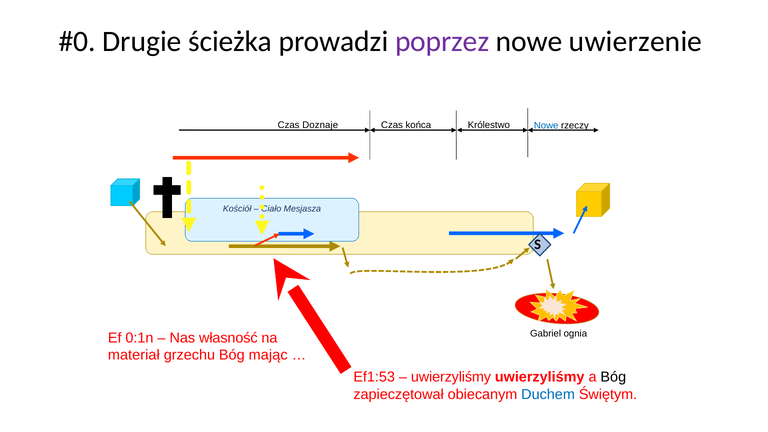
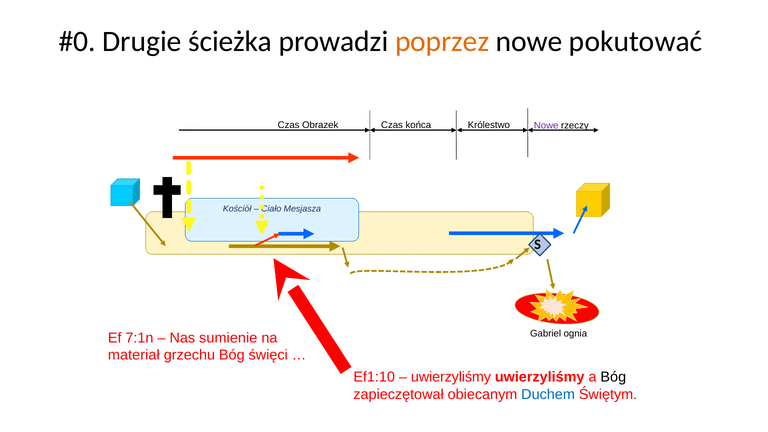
poprzez colour: purple -> orange (442, 42)
uwierzenie: uwierzenie -> pokutować (636, 42)
Doznaje: Doznaje -> Obrazek (320, 125)
Nowe colour: blue -> purple (546, 126)
0:1n: 0:1n -> 7:1n (139, 338)
własność: własność -> sumienie (228, 338)
mając: mając -> święci (268, 355)
Ef1:53: Ef1:53 -> Ef1:10 (374, 377)
